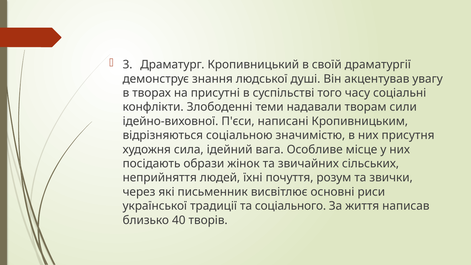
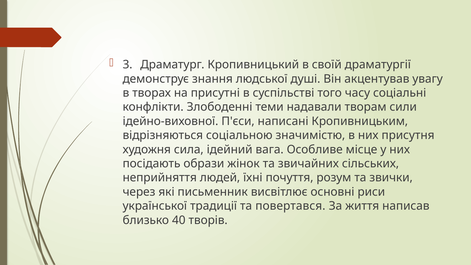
соціального: соціального -> повертався (290, 206)
